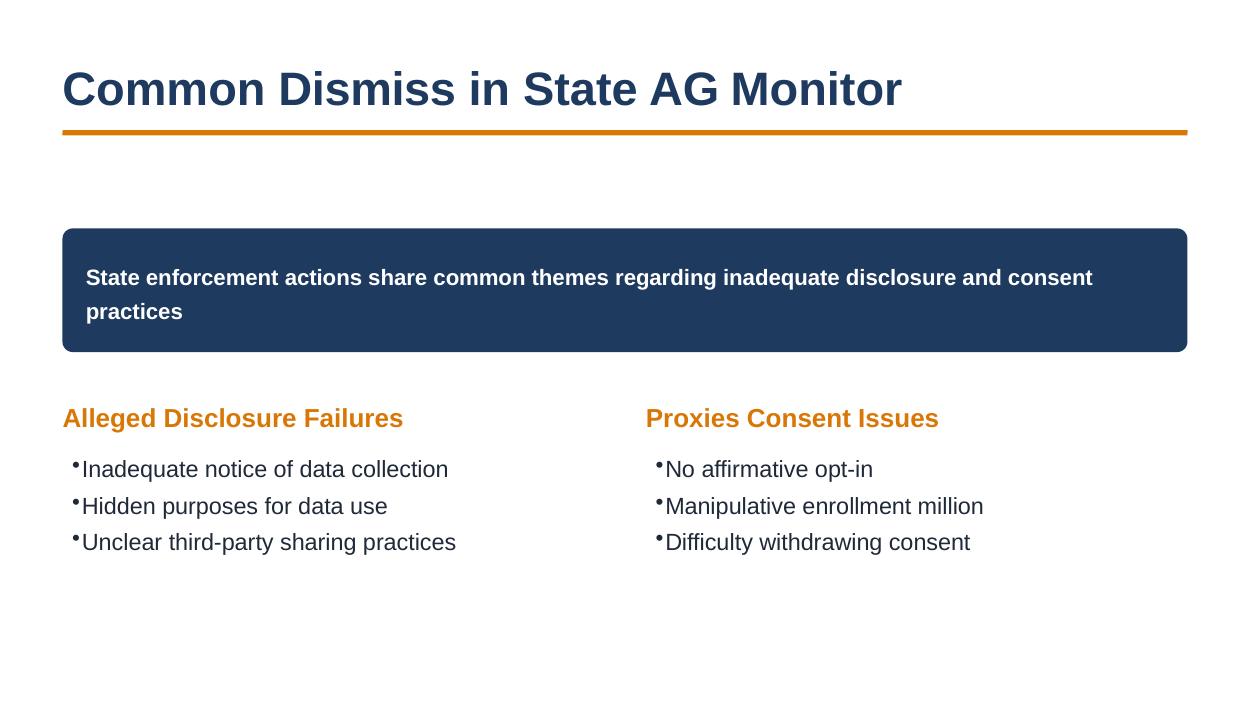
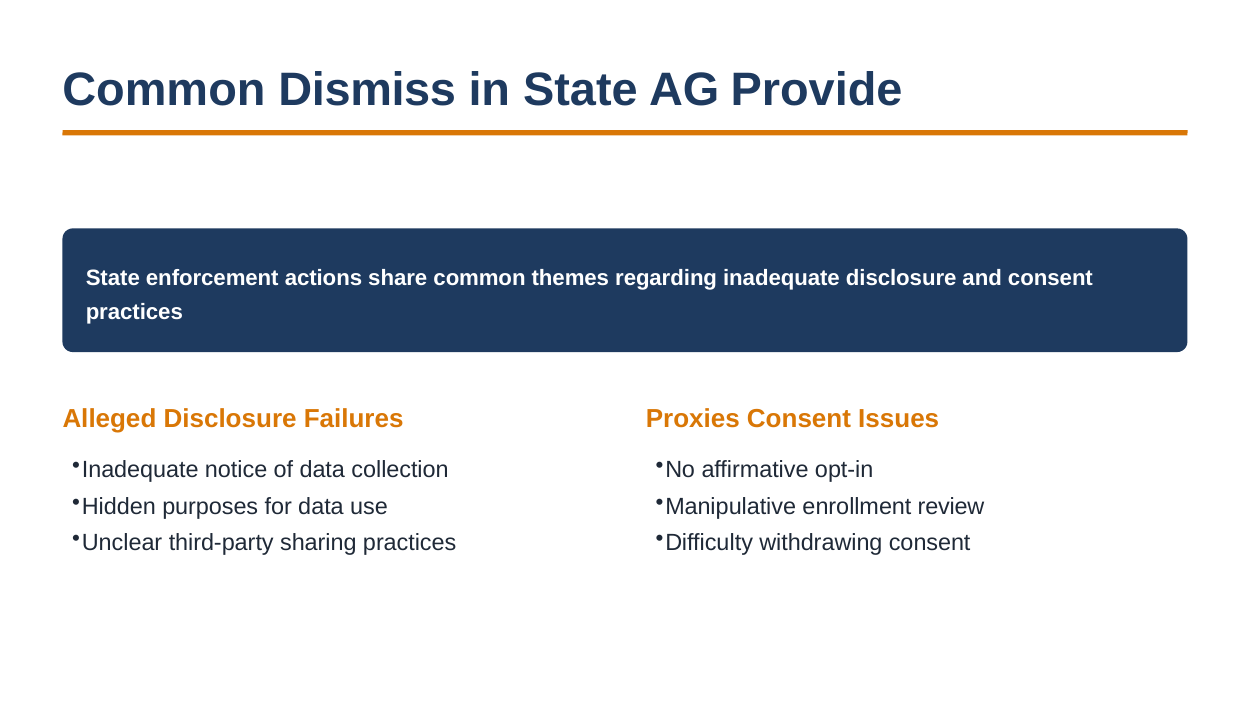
Monitor: Monitor -> Provide (817, 90)
million: million -> review (951, 506)
